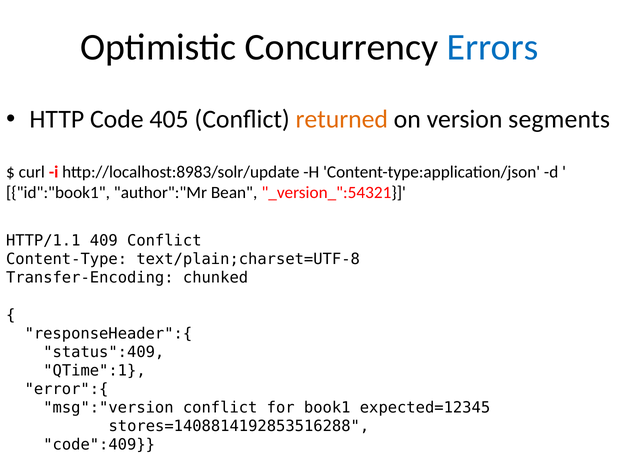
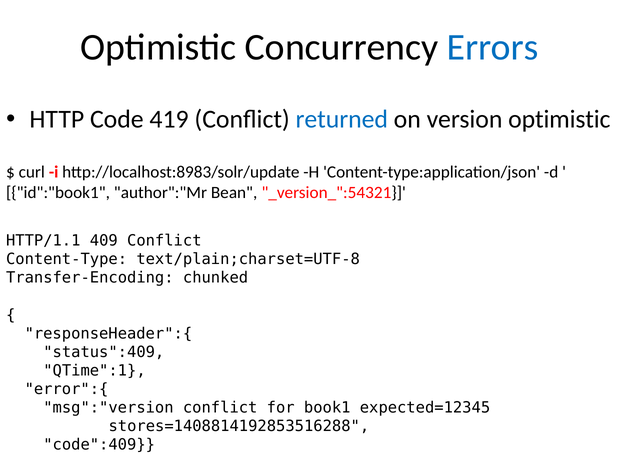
405: 405 -> 419 (169, 120)
returned colour: orange -> blue (342, 120)
version segments: segments -> optimistic (559, 120)
